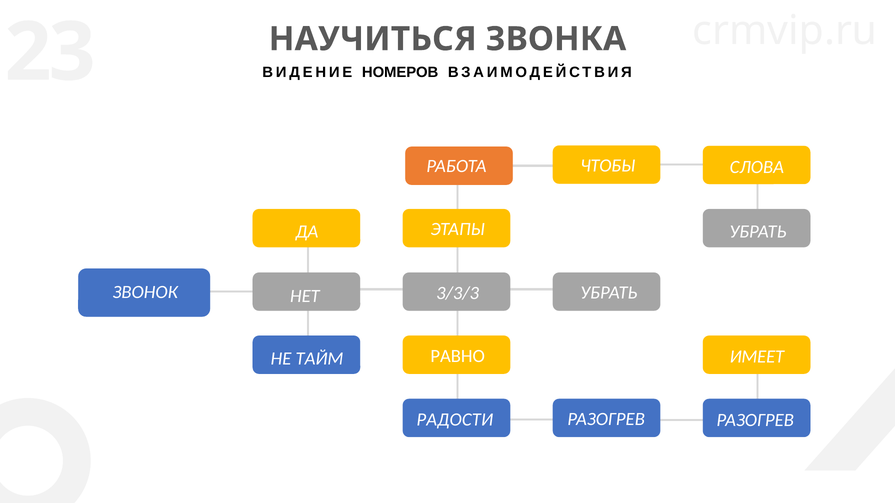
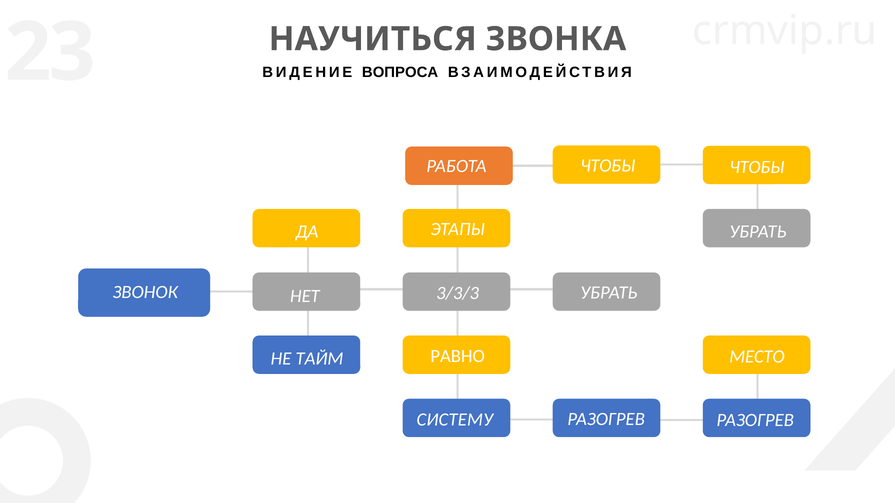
НОМЕРОВ: НОМЕРОВ -> ВОПРОСА (400, 72)
СЛОВА: СЛОВА -> ЧТОБЫ (757, 167)
ИМЕЕТ: ИМЕЕТ -> МЕСТО (757, 357)
РАДОСТИ: РАДОСТИ -> СИСТЕМУ (455, 420)
